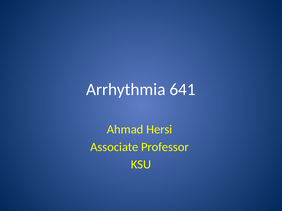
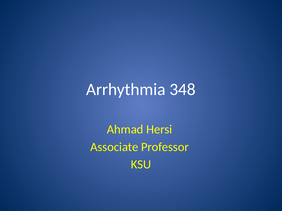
641: 641 -> 348 (183, 90)
